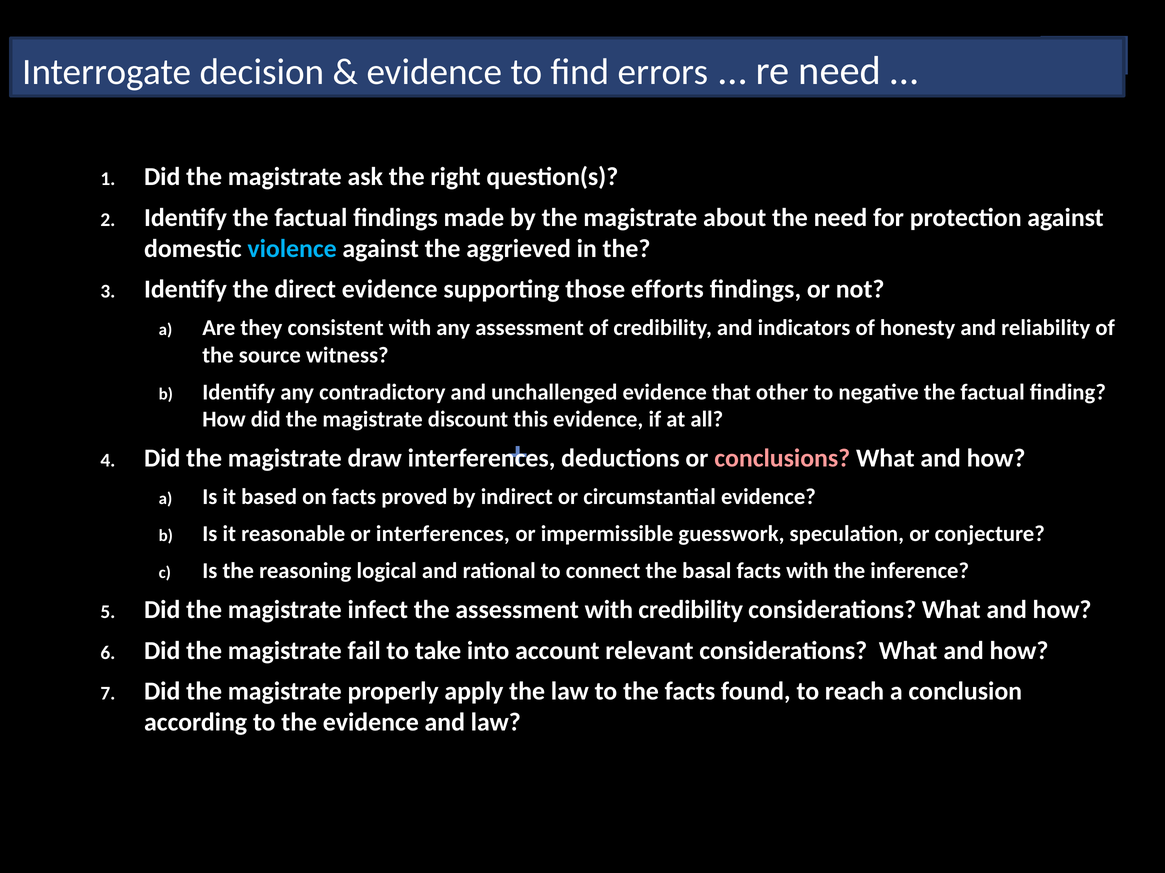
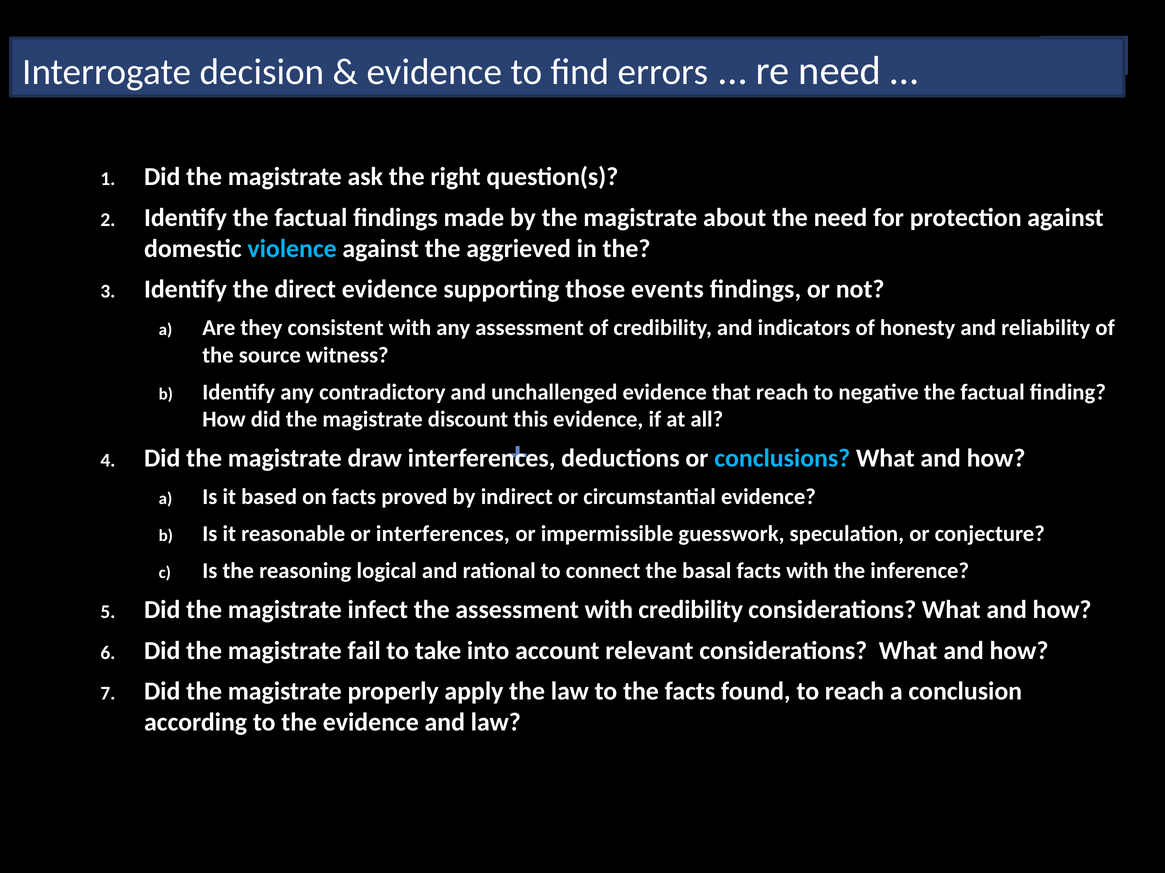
efforts: efforts -> events (667, 290)
that other: other -> reach (782, 392)
conclusions colour: pink -> light blue (782, 459)
